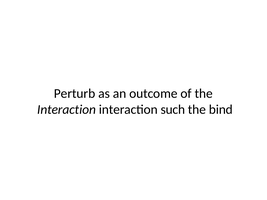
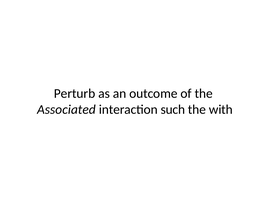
Interaction: Interaction -> Associated (66, 110)
bind: bind -> with (221, 110)
